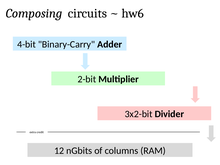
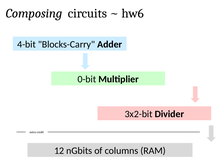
Binary-Carry: Binary-Carry -> Blocks-Carry (66, 44)
2-bit: 2-bit -> 0-bit (87, 79)
